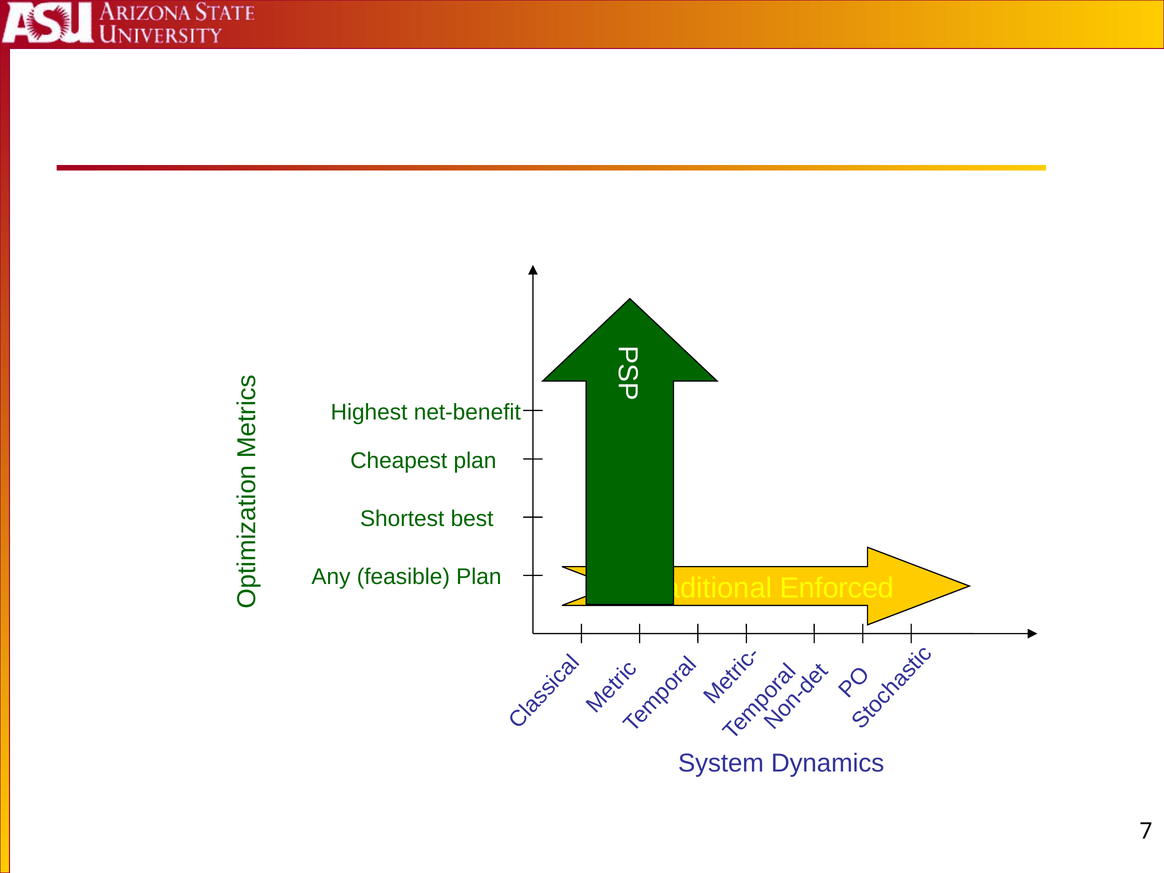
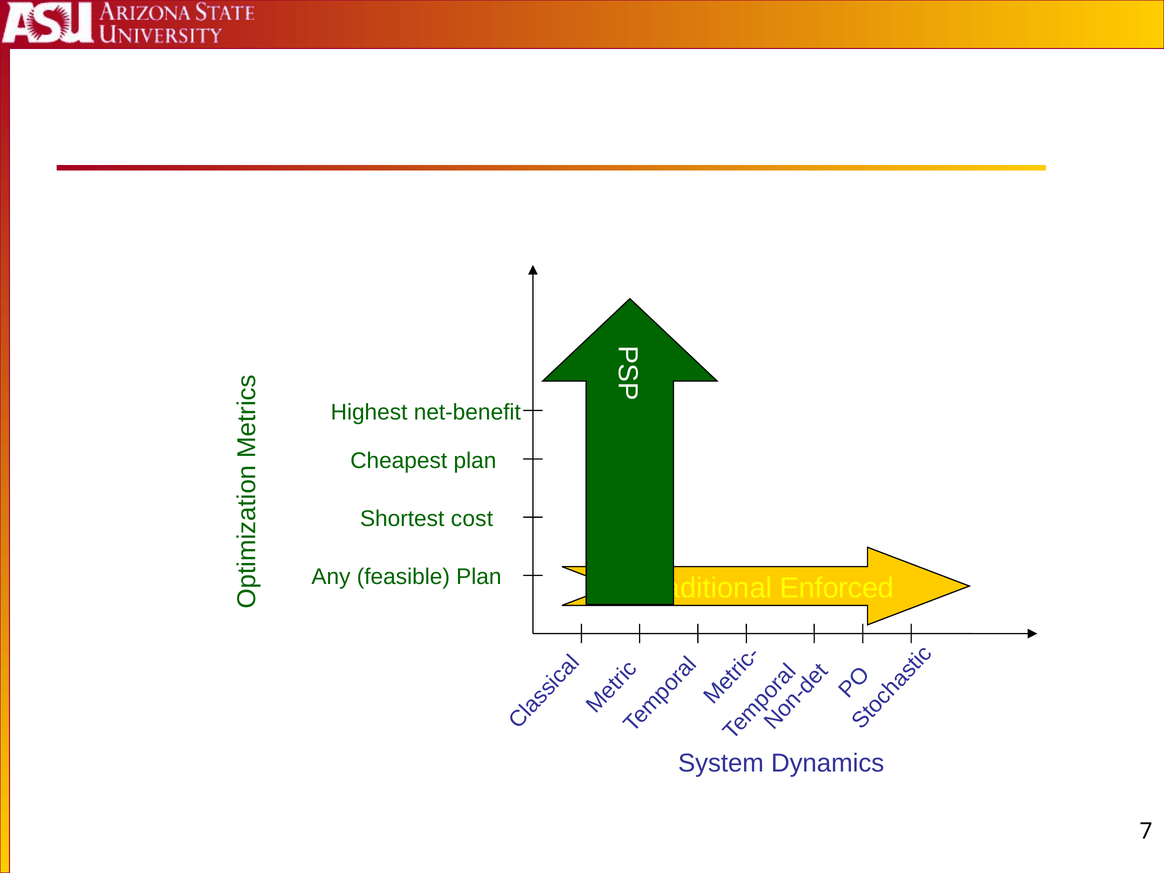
best: best -> cost (472, 519)
